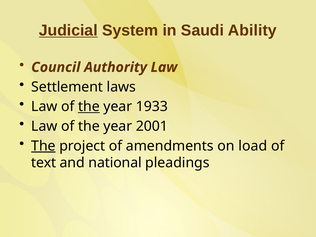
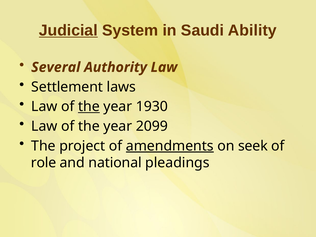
Council: Council -> Several (56, 67)
1933: 1933 -> 1930 (152, 107)
2001: 2001 -> 2099 (152, 126)
The underline: present -> none (43, 146)
amendments underline: none -> present (170, 146)
load: load -> seek (253, 146)
text: text -> role (44, 163)
